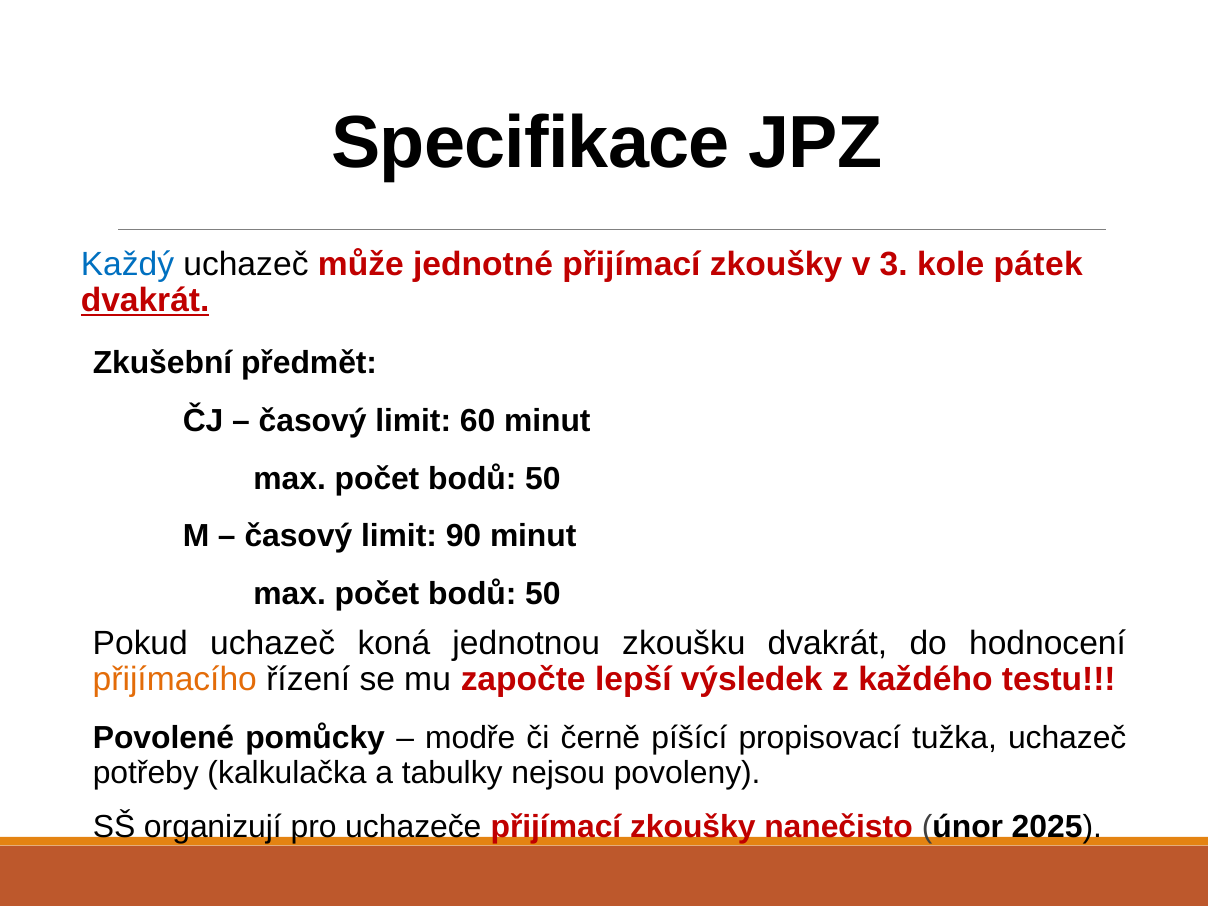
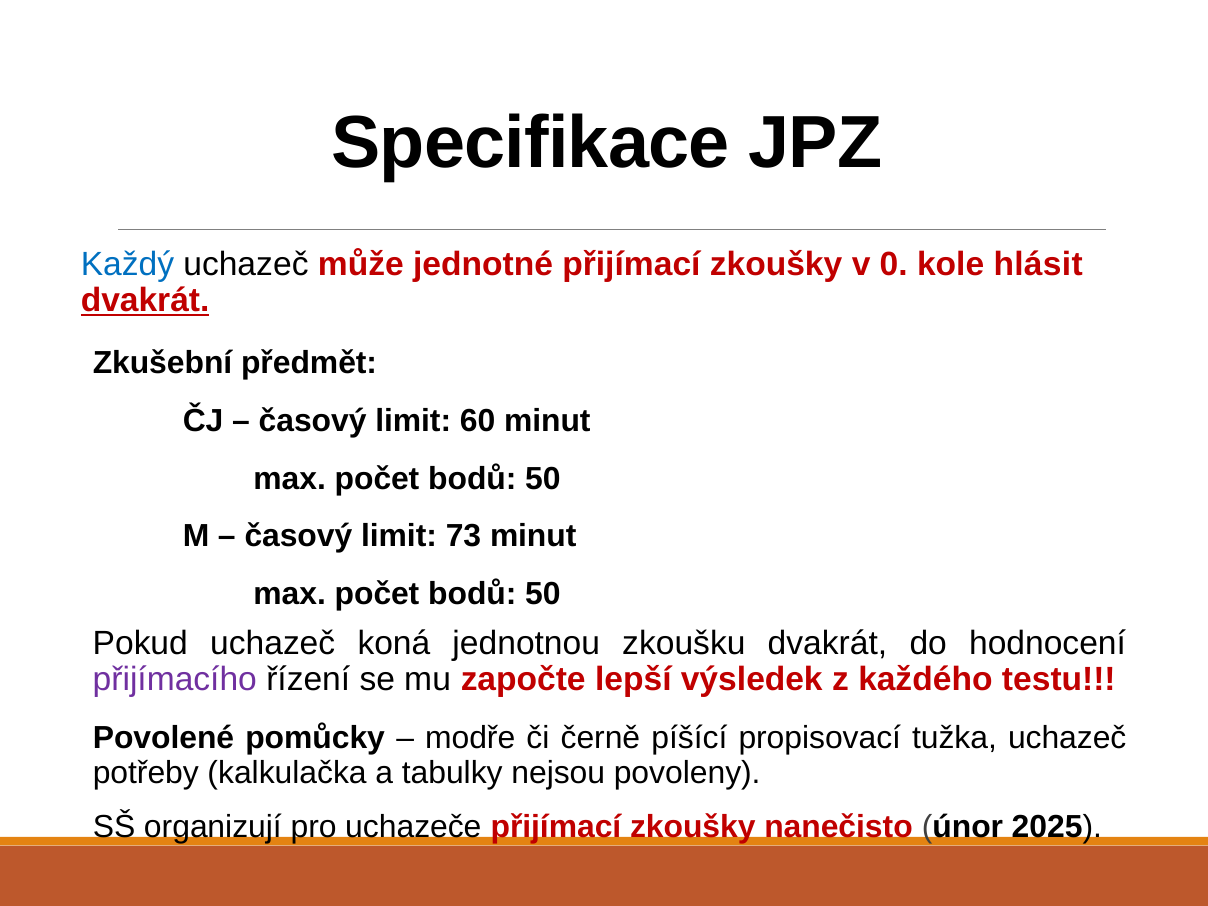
3: 3 -> 0 (894, 264)
pátek: pátek -> hlásit (1038, 264)
90: 90 -> 73 (463, 536)
přijímacího colour: orange -> purple (175, 679)
